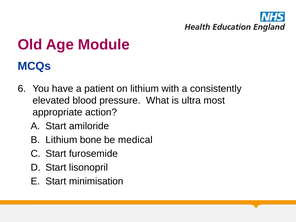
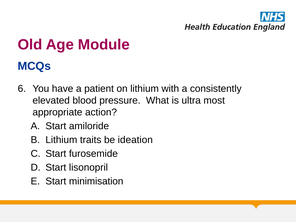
bone: bone -> traits (91, 140)
medical: medical -> ideation (135, 140)
